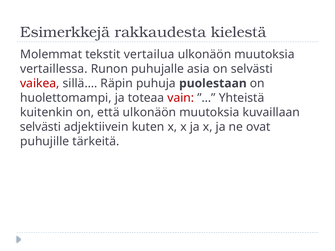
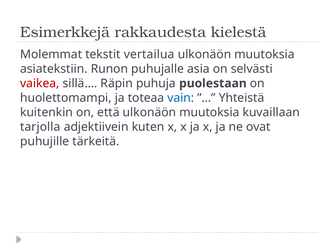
vertaillessa: vertaillessa -> asiatekstiin (54, 69)
vain colour: red -> blue (181, 98)
selvästi: selvästi -> tarjolla (40, 127)
